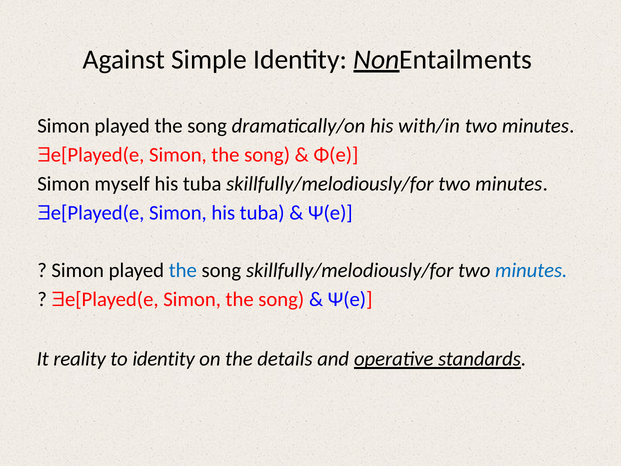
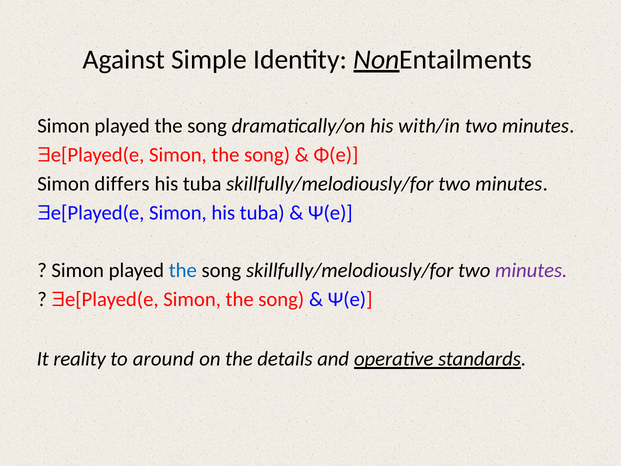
myself: myself -> differs (122, 184)
minutes colour: blue -> purple (531, 271)
to identity: identity -> around (163, 359)
